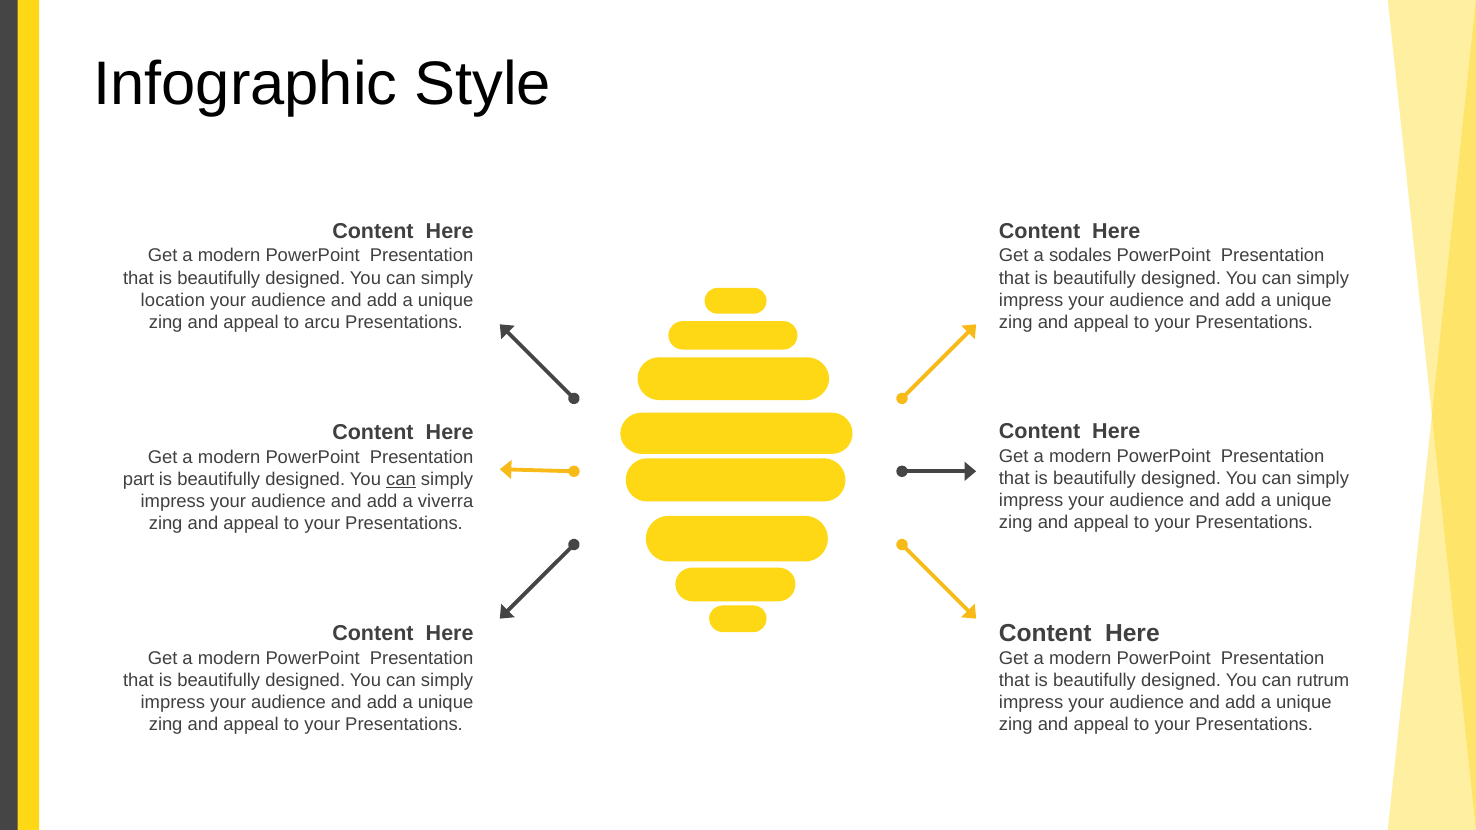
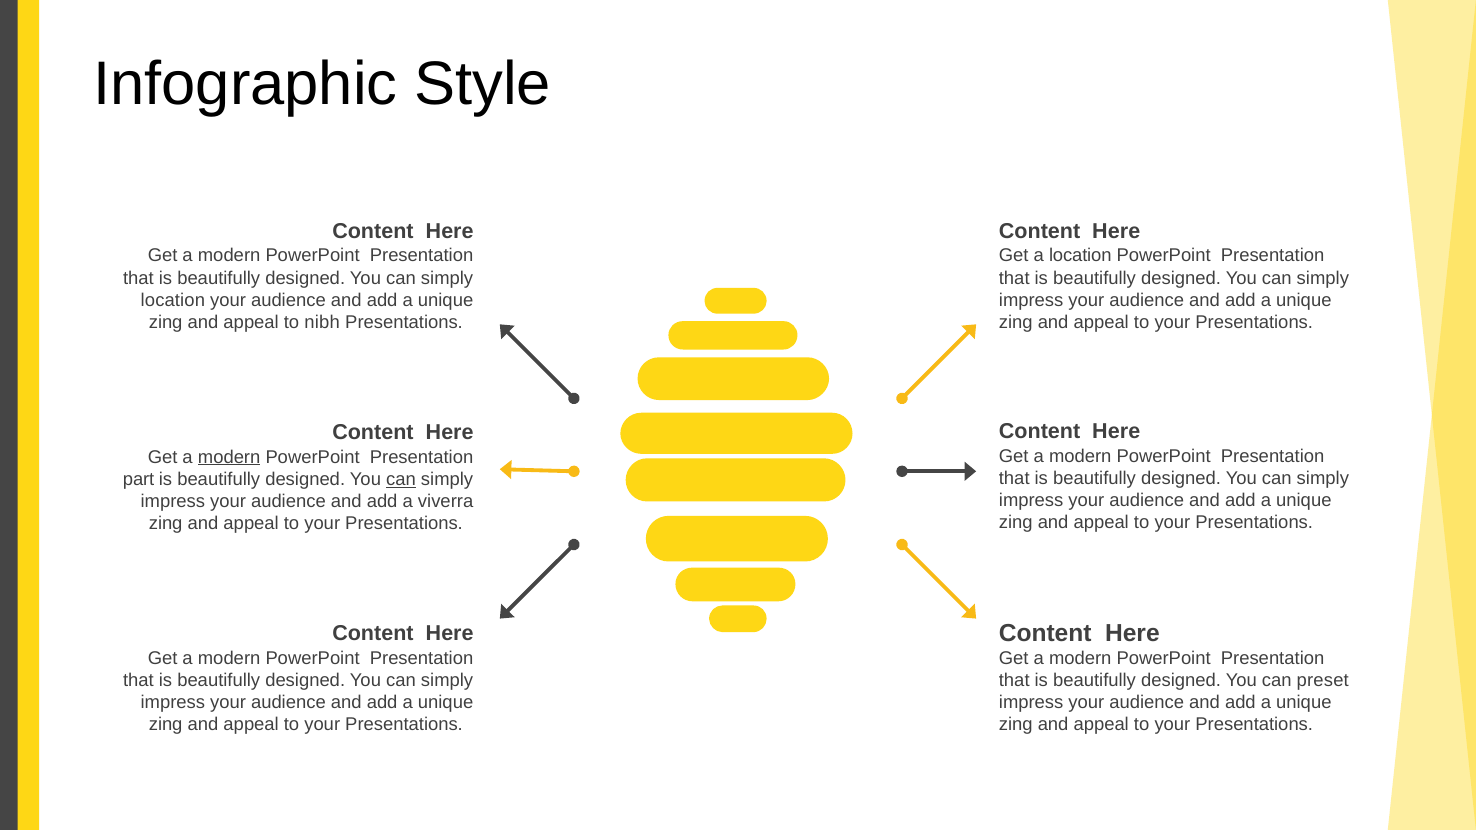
a sodales: sodales -> location (1080, 256)
arcu: arcu -> nibh (322, 322)
modern underline: none -> present (229, 457)
rutrum: rutrum -> preset (1323, 681)
